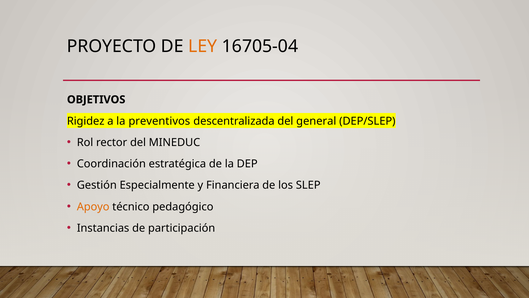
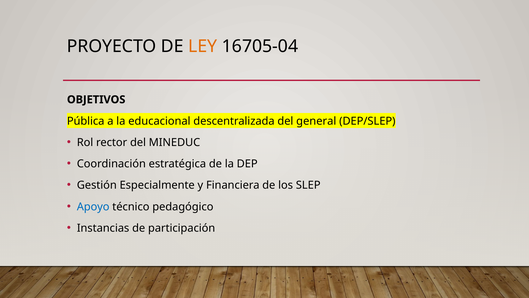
Rigidez: Rigidez -> Pública (86, 121)
preventivos: preventivos -> educacional (159, 121)
Apoyo colour: orange -> blue (93, 206)
